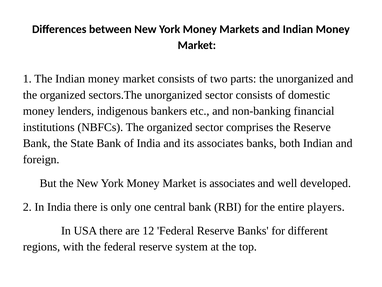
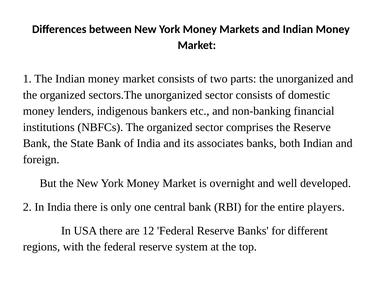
is associates: associates -> overnight (232, 183)
